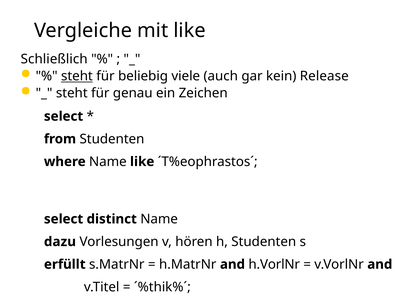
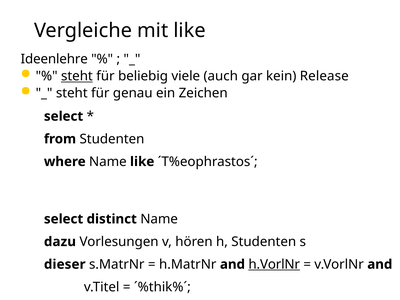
Schließlich: Schließlich -> Ideenlehre (54, 59)
erfüllt: erfüllt -> dieser (65, 264)
h.VorlNr underline: none -> present (274, 264)
